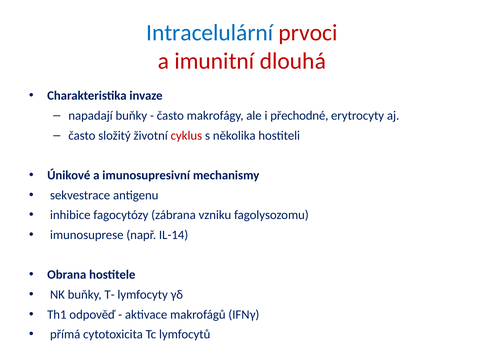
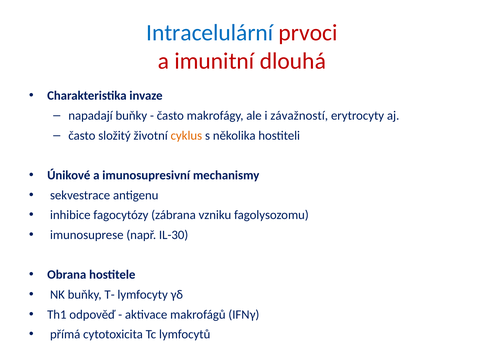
přechodné: přechodné -> závažností (299, 116)
cyklus colour: red -> orange (186, 135)
IL-14: IL-14 -> IL-30 (174, 235)
